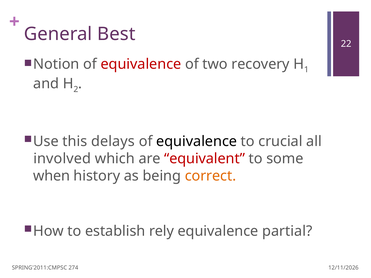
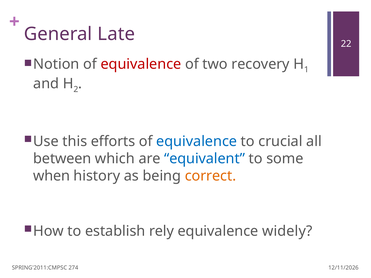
Best: Best -> Late (116, 34)
delays: delays -> efforts (113, 141)
equivalence colour: black -> blue (197, 141)
involved: involved -> between (62, 159)
equivalent colour: red -> blue (205, 159)
partial: partial -> widely (287, 231)
